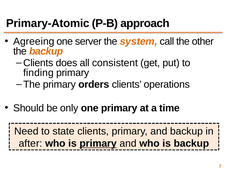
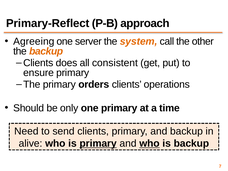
Primary-Atomic: Primary-Atomic -> Primary-Reflect (48, 23)
finding: finding -> ensure (39, 73)
state: state -> send (64, 131)
after: after -> alive (31, 143)
who underline: none -> present (149, 143)
